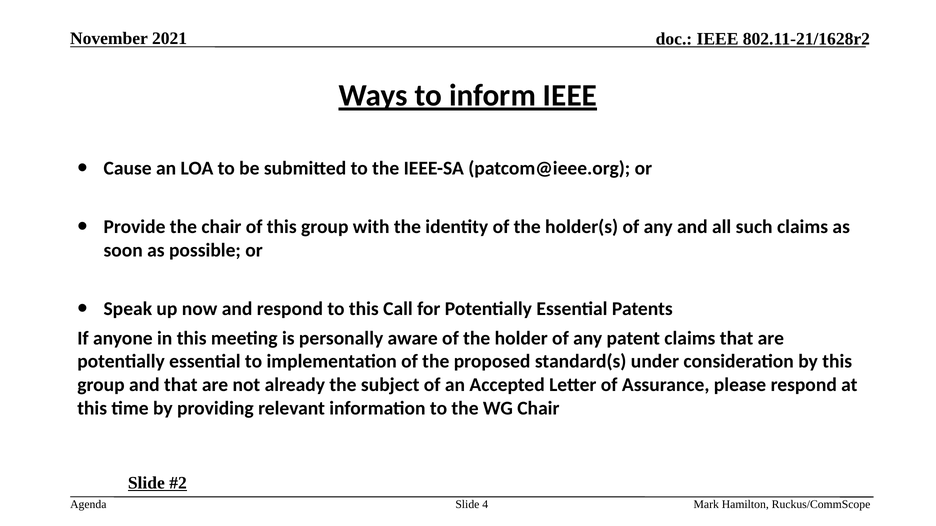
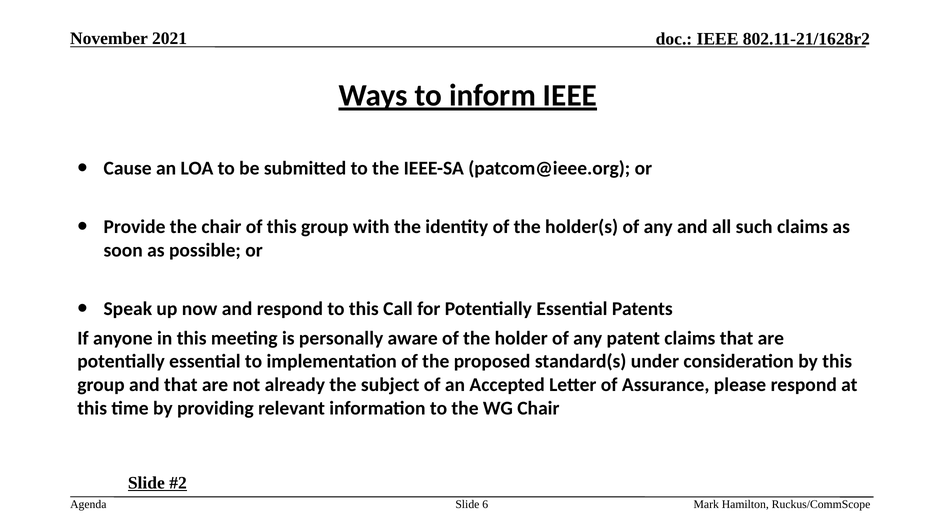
4: 4 -> 6 (485, 505)
